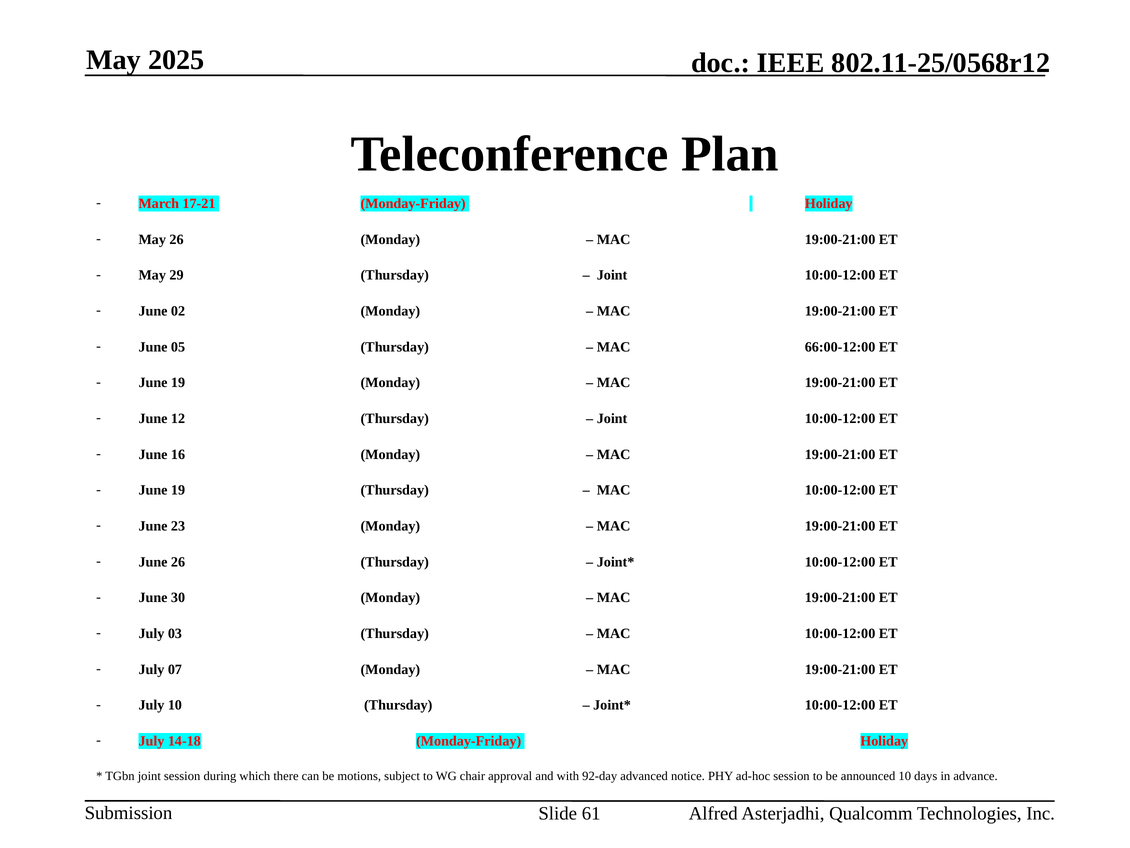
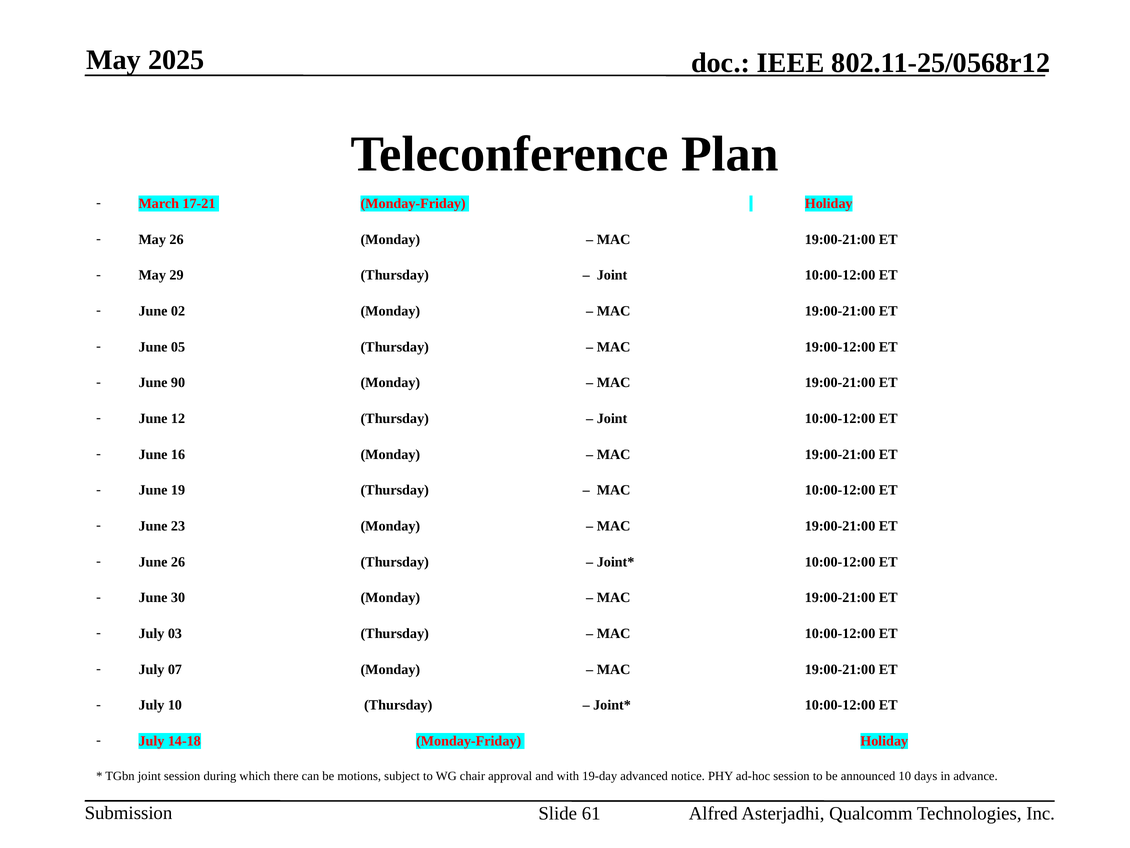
66:00-12:00: 66:00-12:00 -> 19:00-12:00 (840, 347)
19: 19 -> 90 (178, 383)
92-day: 92-day -> 19-day (600, 775)
